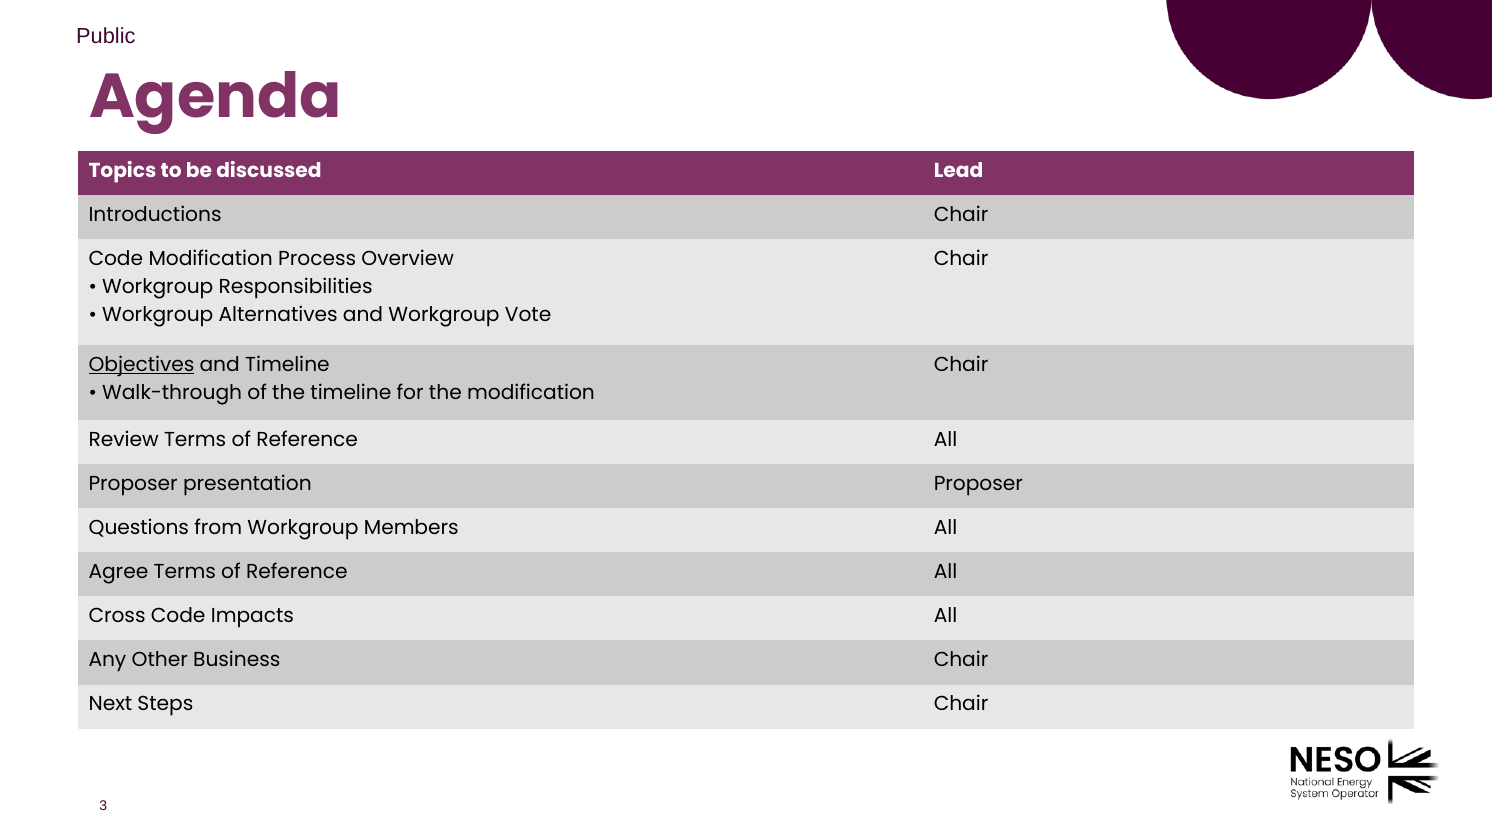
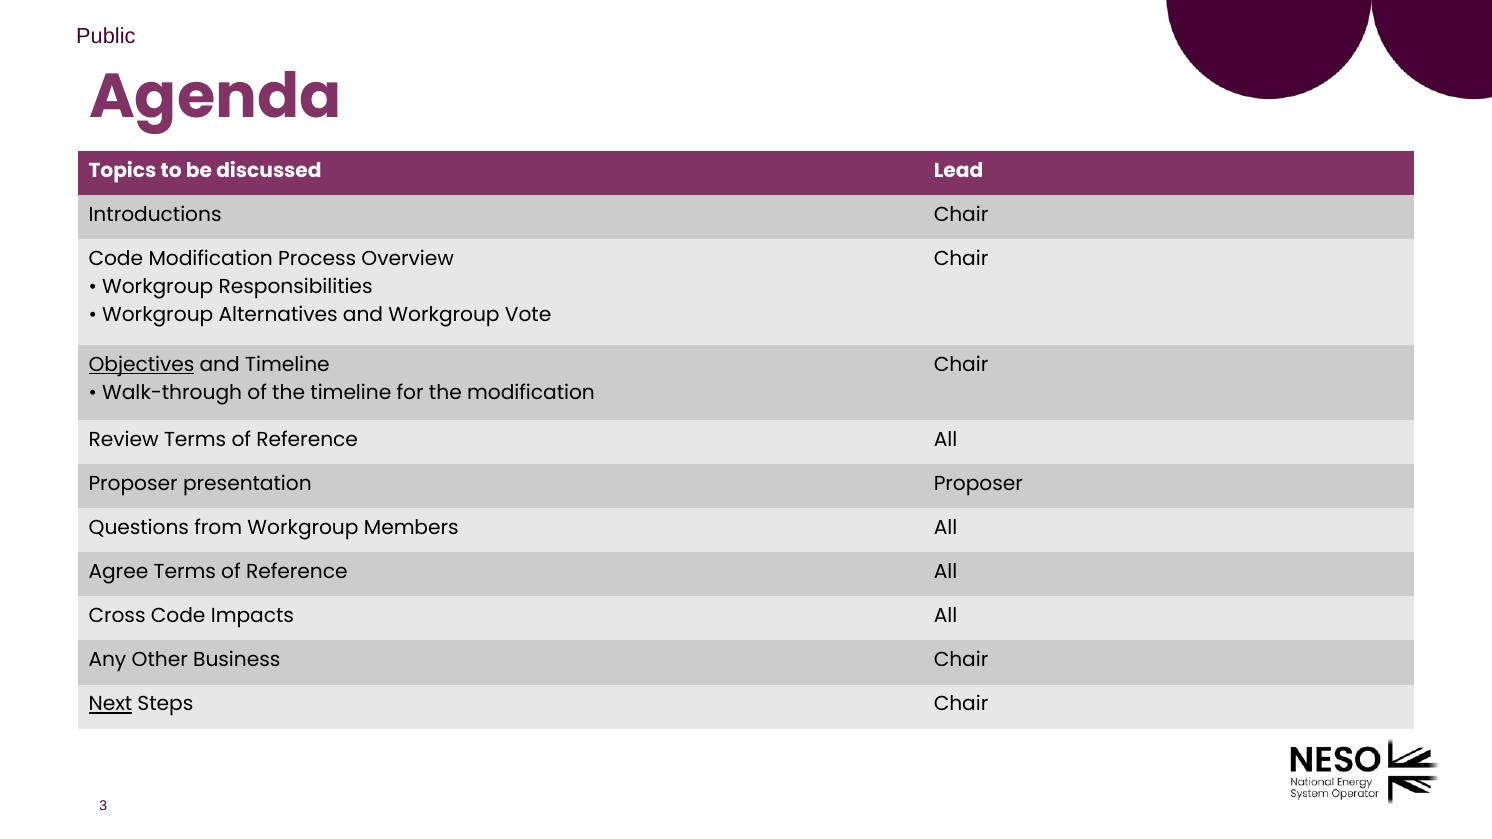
Next underline: none -> present (110, 704)
